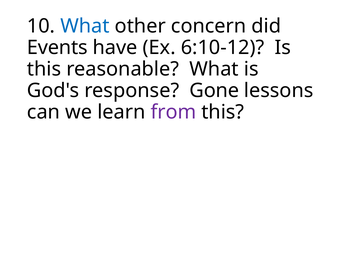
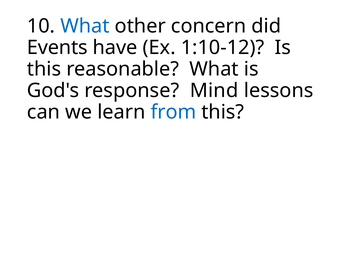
6:10-12: 6:10-12 -> 1:10-12 (223, 48)
Gone: Gone -> Mind (214, 91)
from colour: purple -> blue (173, 112)
